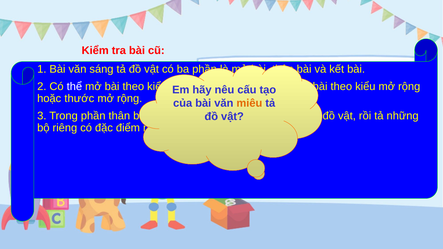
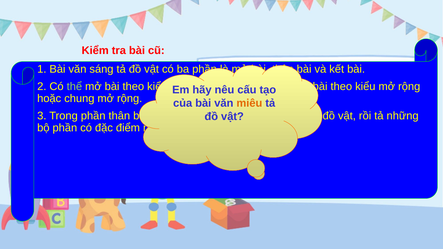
thể colour: white -> light green (74, 87)
thước: thước -> chung (79, 99)
bộ riêng: riêng -> phần (65, 128)
